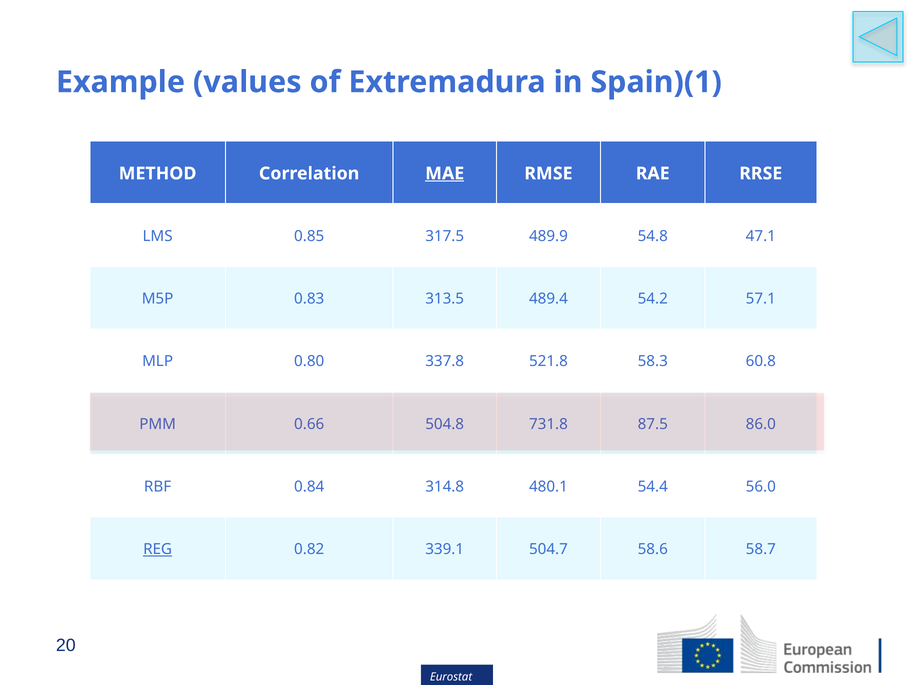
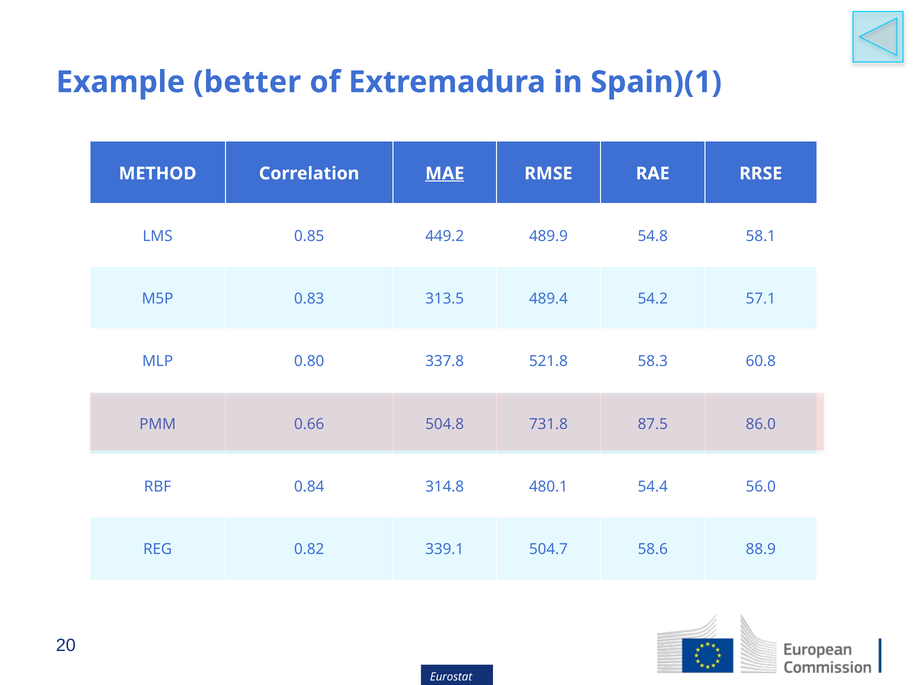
values: values -> better (247, 82)
317.5: 317.5 -> 449.2 (445, 236)
47.1: 47.1 -> 58.1 (761, 236)
REG underline: present -> none (158, 550)
58.7: 58.7 -> 88.9 (761, 550)
